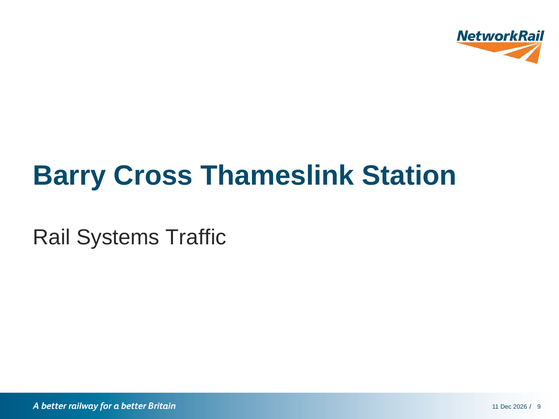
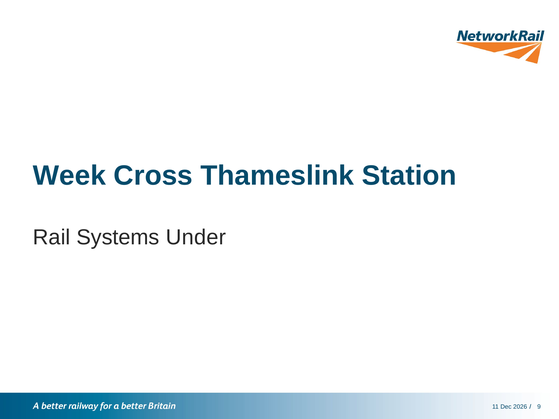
Barry: Barry -> Week (69, 176)
Traffic: Traffic -> Under (196, 237)
